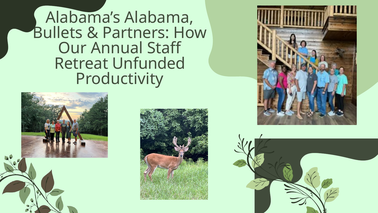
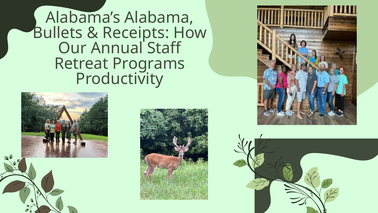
Partners: Partners -> Receipts (136, 33)
Unfunded: Unfunded -> Programs (149, 63)
